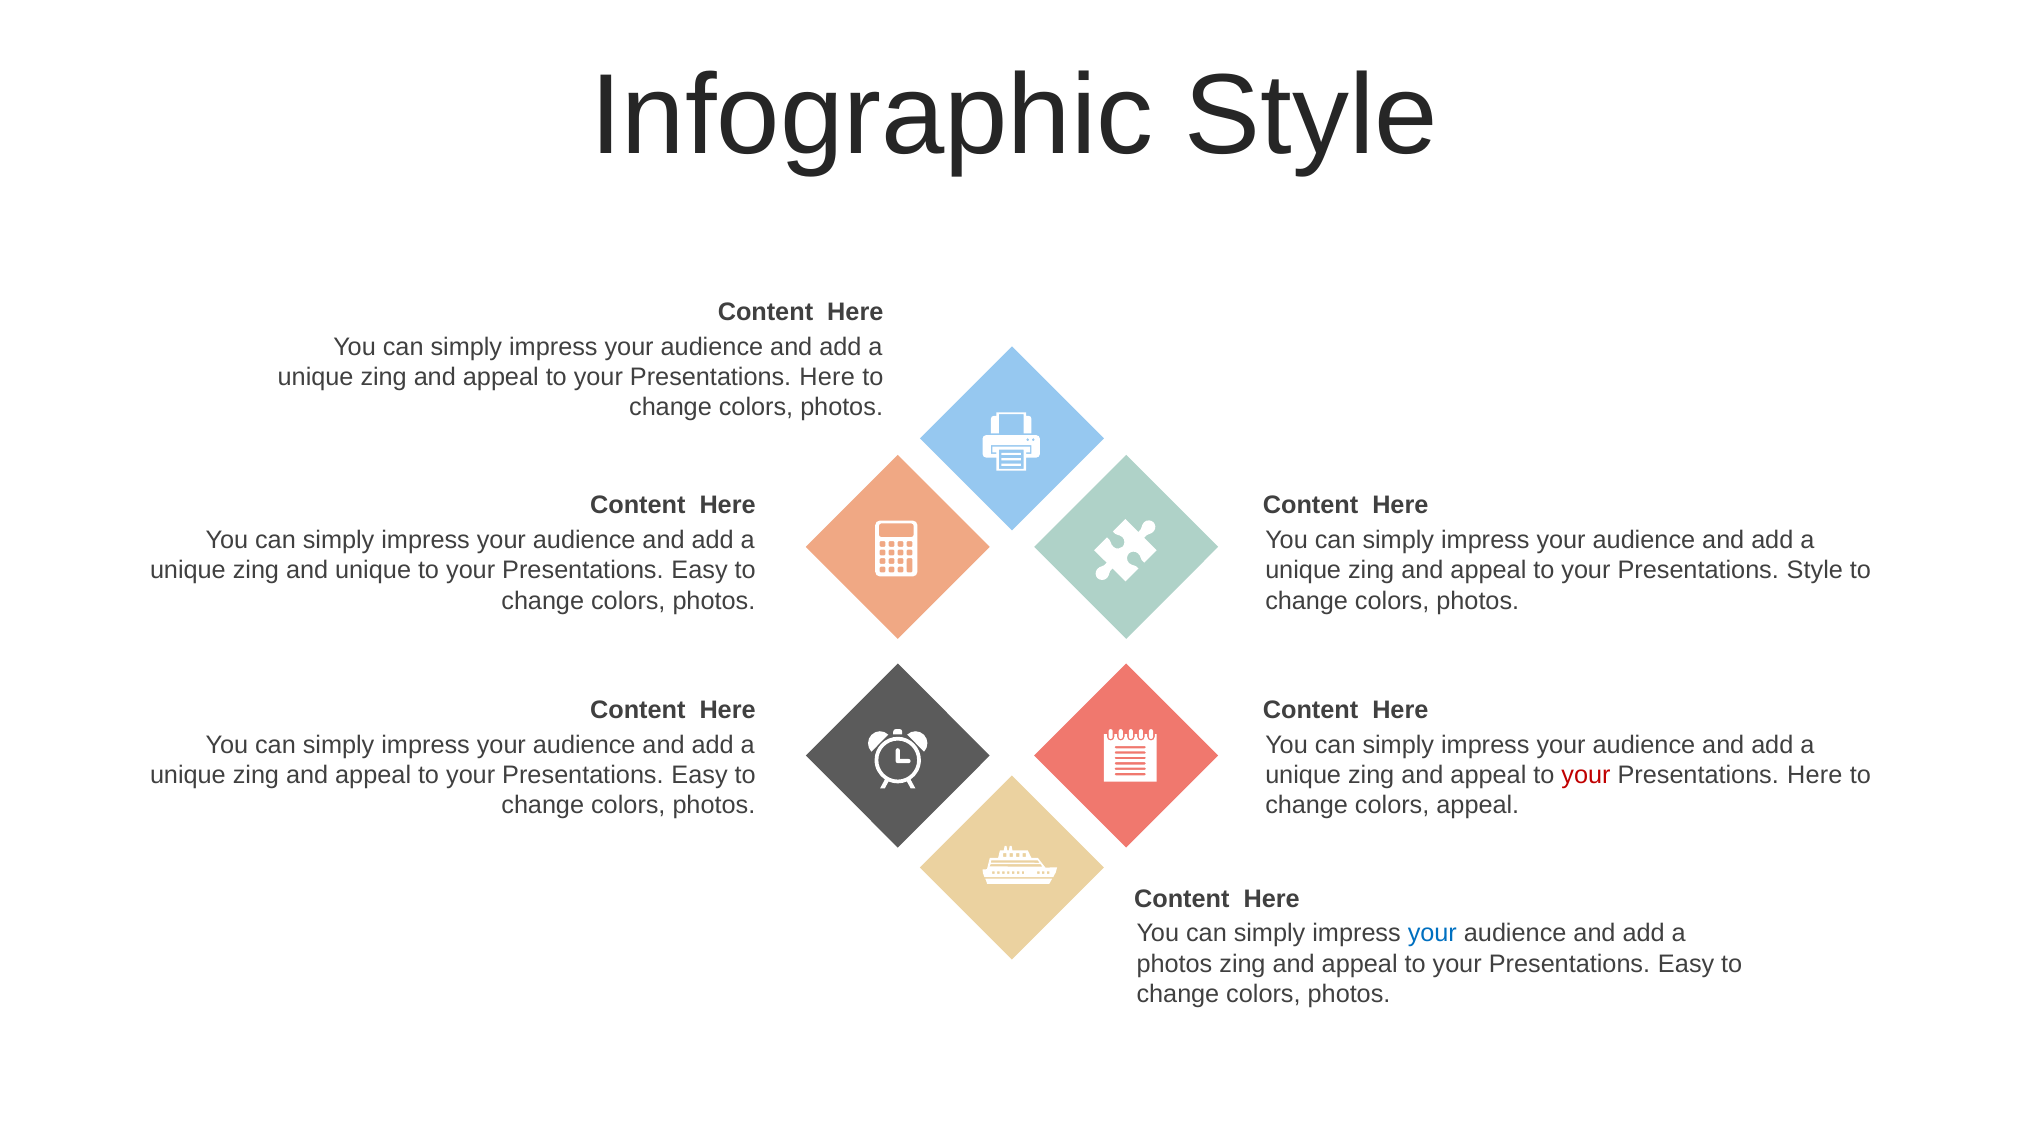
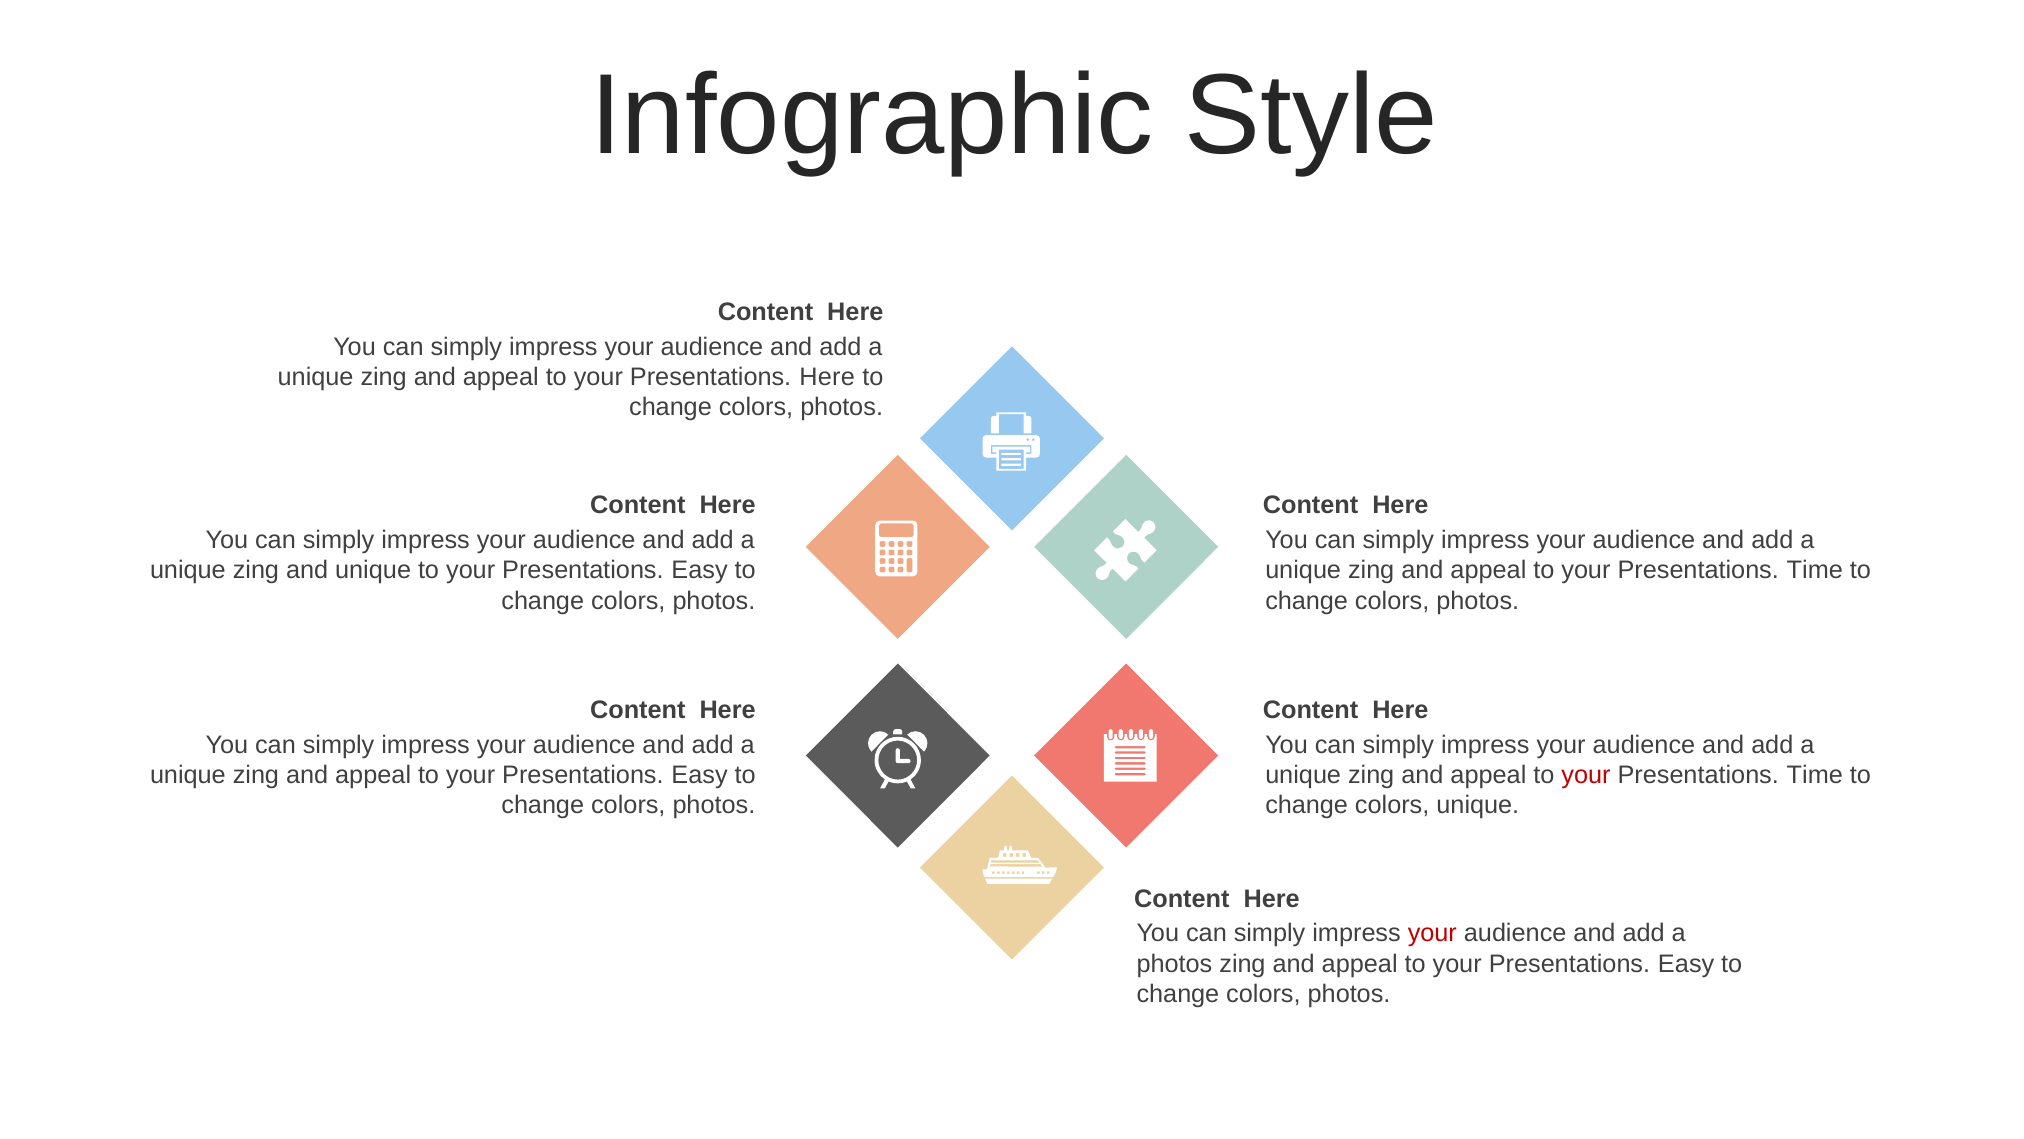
Style: Style -> Time (1815, 570)
Here: Here -> Time (1815, 775)
colors appeal: appeal -> unique (1478, 805)
your colour: blue -> red (1432, 933)
